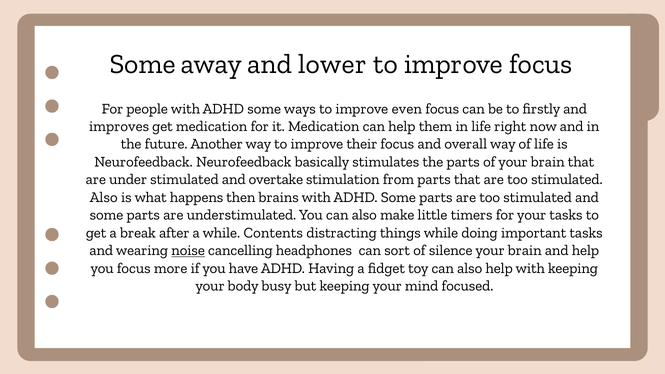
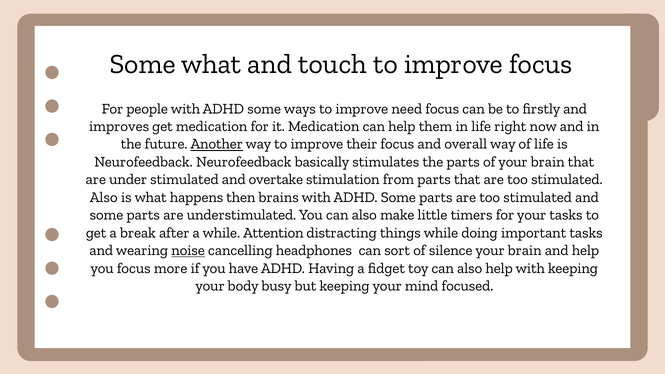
Some away: away -> what (211, 64)
lower: lower -> touch (333, 64)
even: even -> need (407, 109)
Another underline: none -> present (217, 144)
Contents: Contents -> Attention (273, 233)
